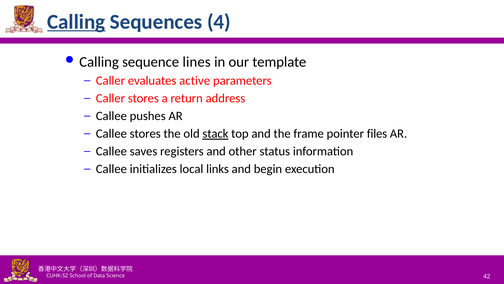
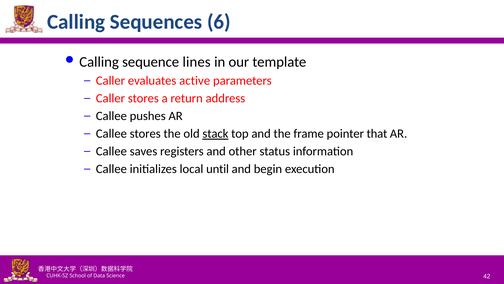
Calling underline: present -> none (76, 22)
4: 4 -> 6 (219, 22)
files: files -> that (377, 133)
links: links -> until (218, 169)
